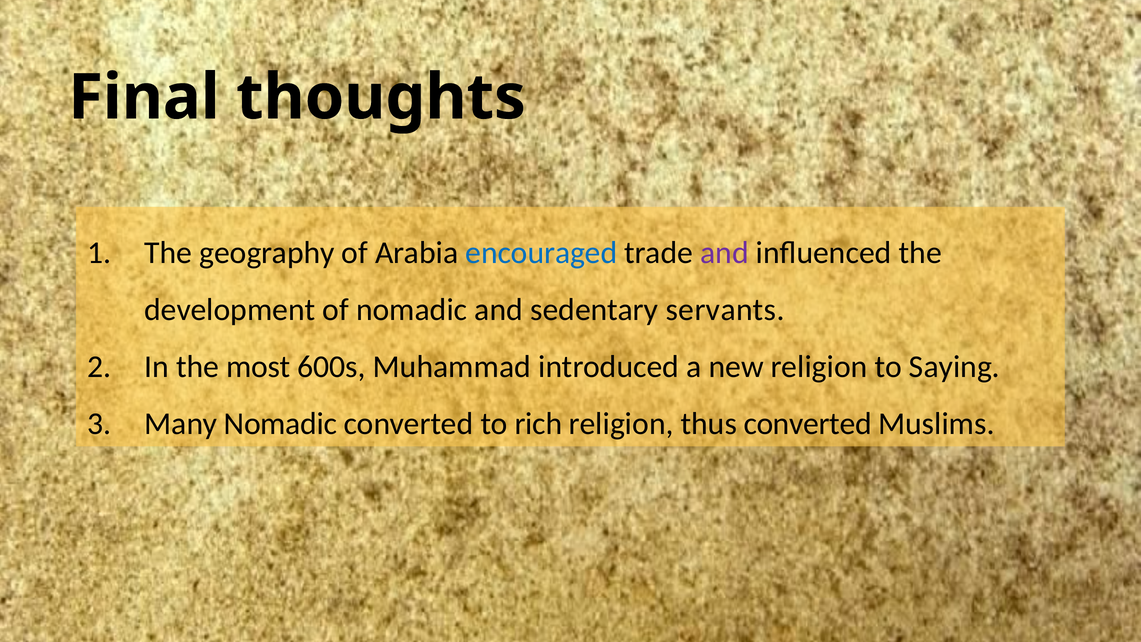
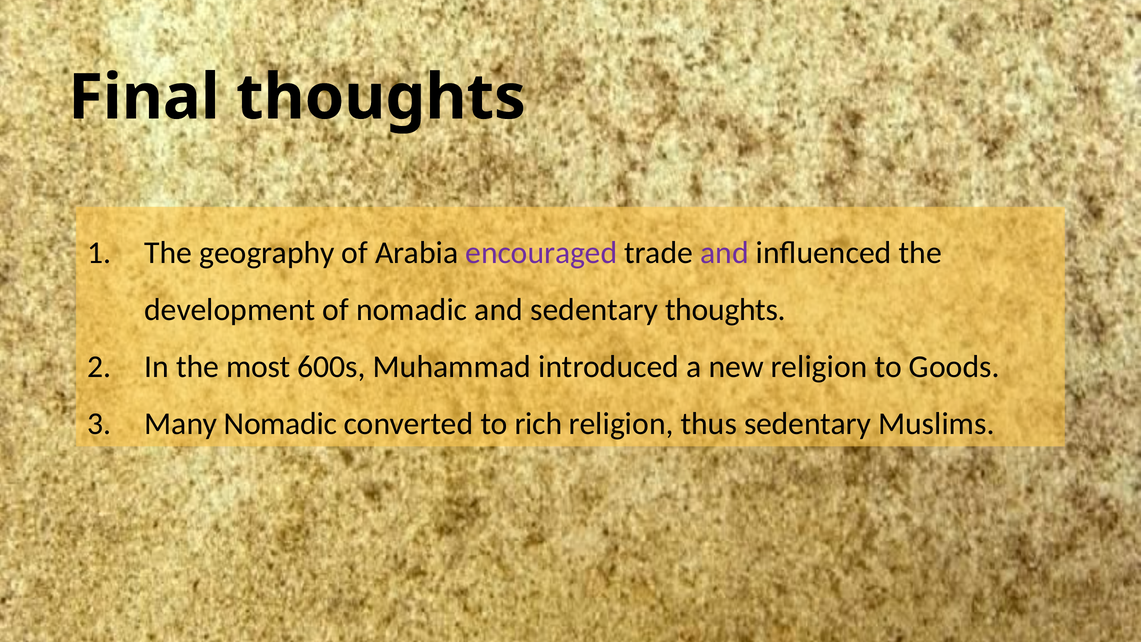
encouraged colour: blue -> purple (541, 253)
sedentary servants: servants -> thoughts (725, 310)
Saying: Saying -> Goods (954, 367)
thus converted: converted -> sedentary (808, 424)
